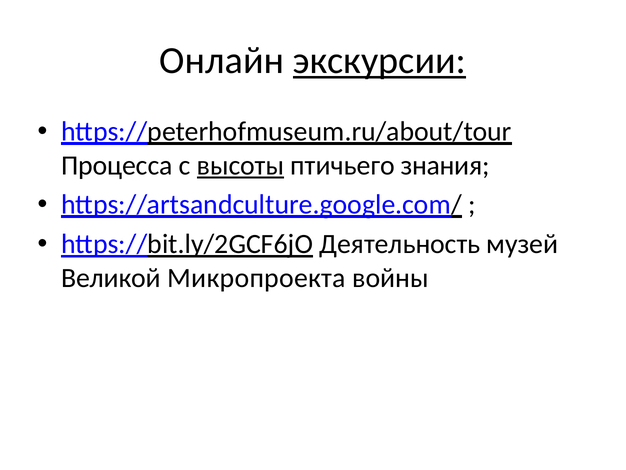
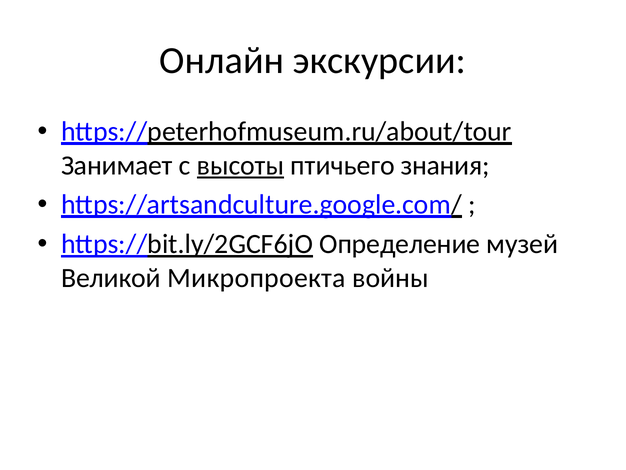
экскурсии underline: present -> none (379, 61)
Процесса: Процесса -> Занимает (117, 165)
Деятельность: Деятельность -> Определение (400, 244)
